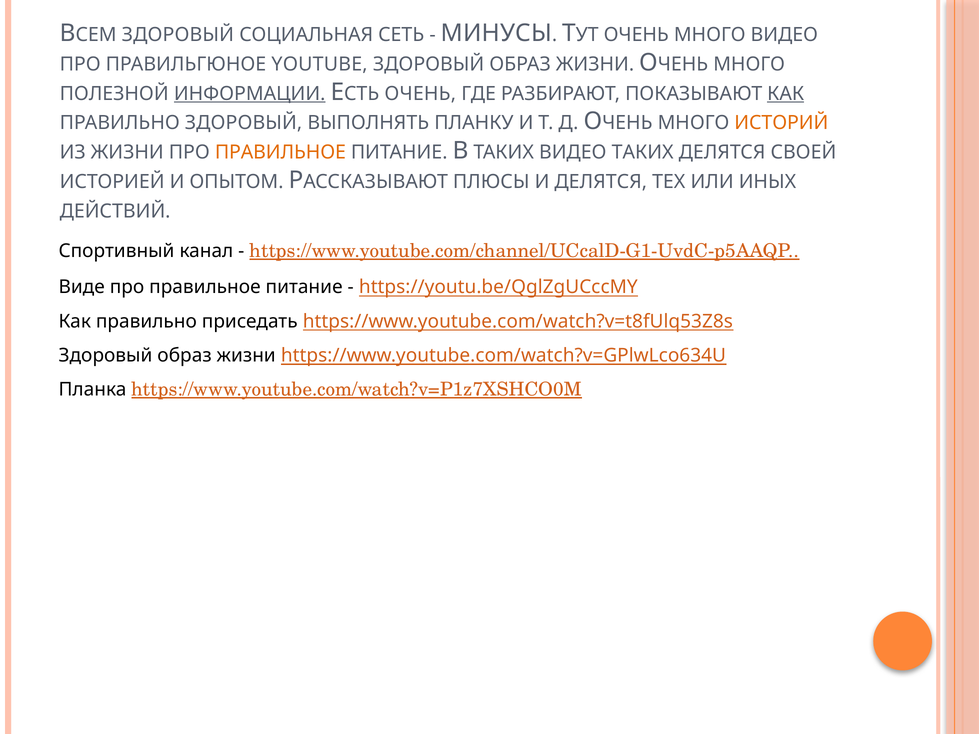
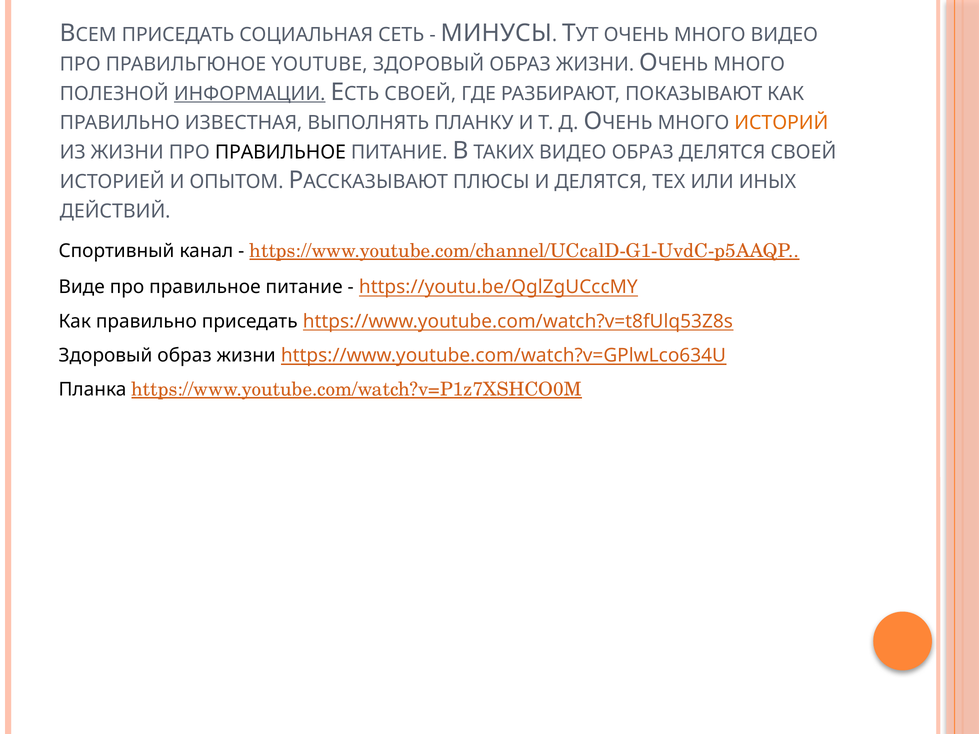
ЗДОРОВЫЙ: ЗДОРОВЫЙ -> ПРИСЕДАТЬ (178, 35)
ОЧЕНЬ: ОЧЕНЬ -> СВОЕЙ (420, 94)
КАК underline: present -> none (786, 94)
ПРАВИЛЬНО ЗДОРОВЫЙ: ЗДОРОВЫЙ -> ИЗВЕСТНАЯ (244, 123)
ПРАВИЛЬНОЕ colour: orange -> black (280, 152)
ВИДЕО ТАКИХ: ТАКИХ -> ОБРАЗ (643, 152)
